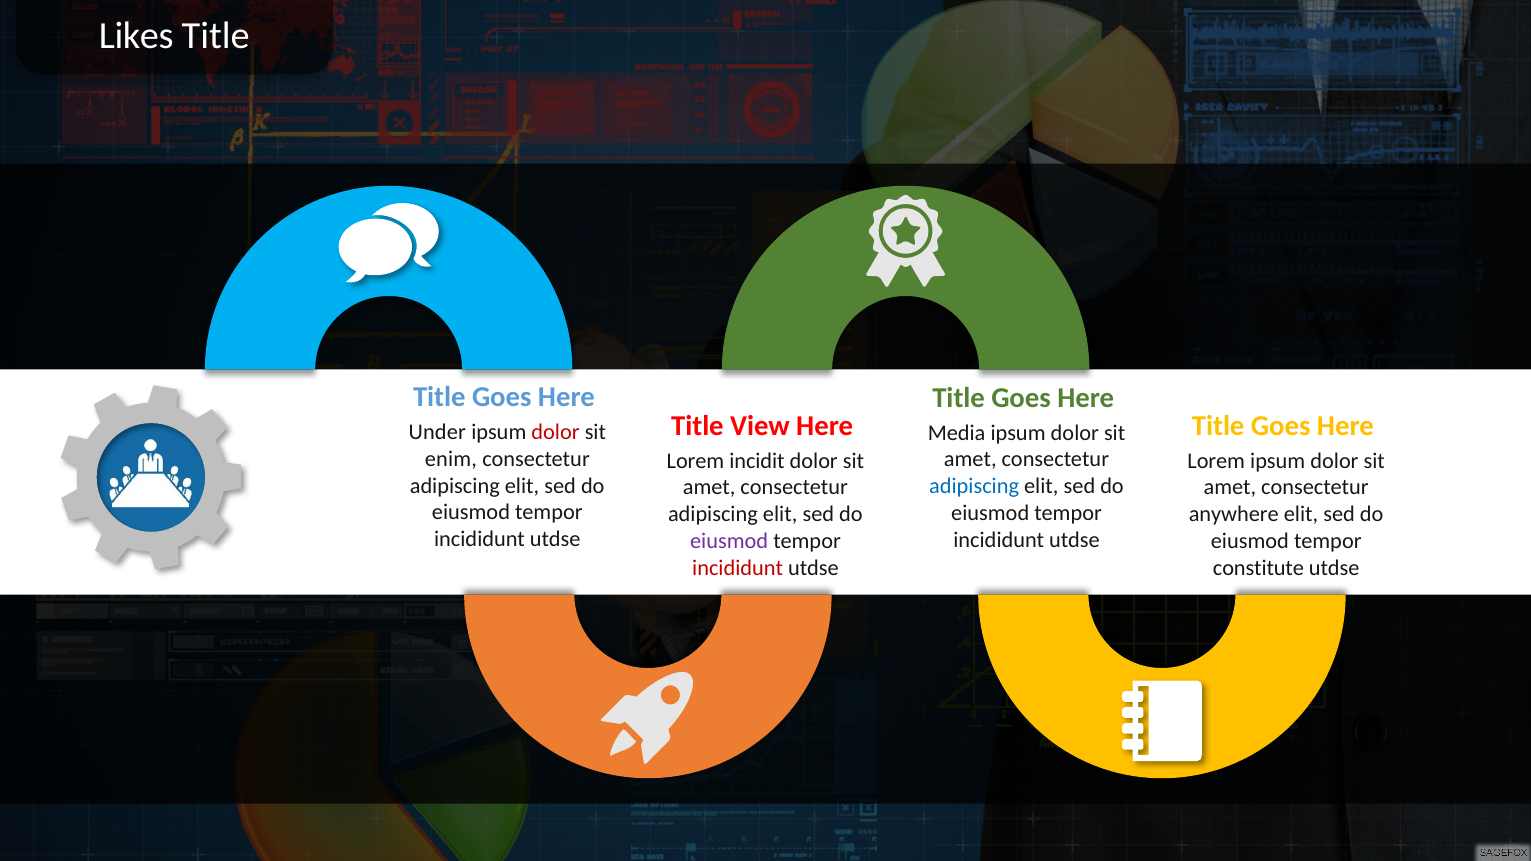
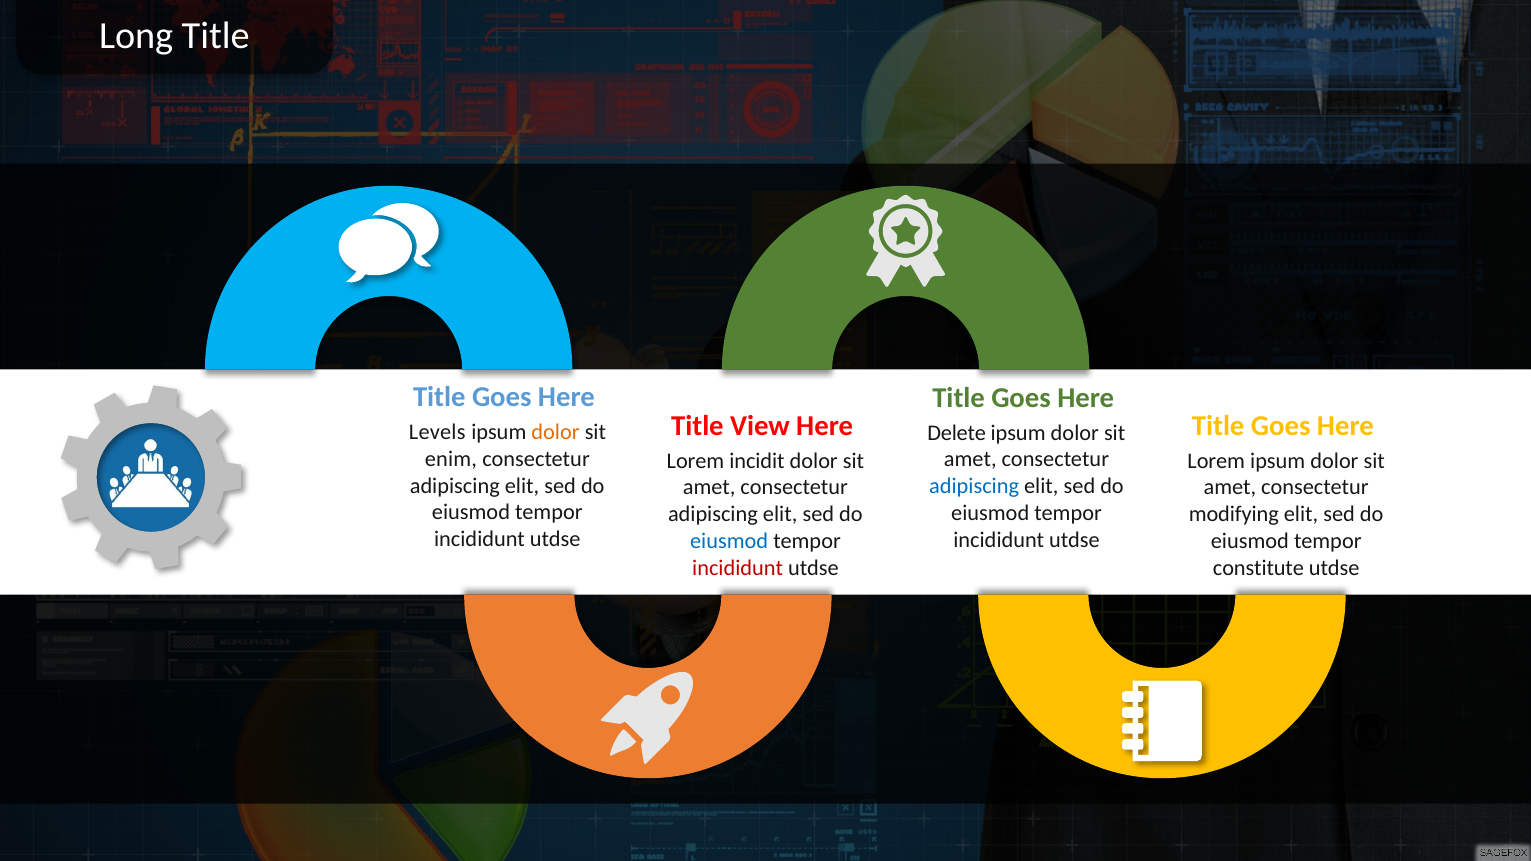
Likes: Likes -> Long (136, 36)
Under: Under -> Levels (437, 432)
dolor colour: red -> orange (556, 432)
Media: Media -> Delete (957, 433)
anywhere: anywhere -> modifying (1234, 514)
eiusmod colour: purple -> blue (729, 541)
